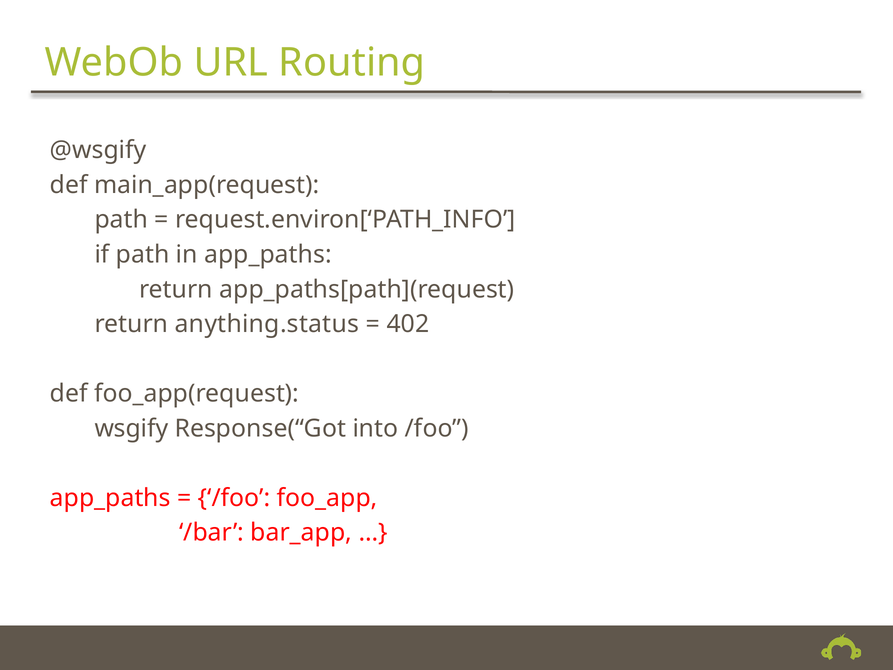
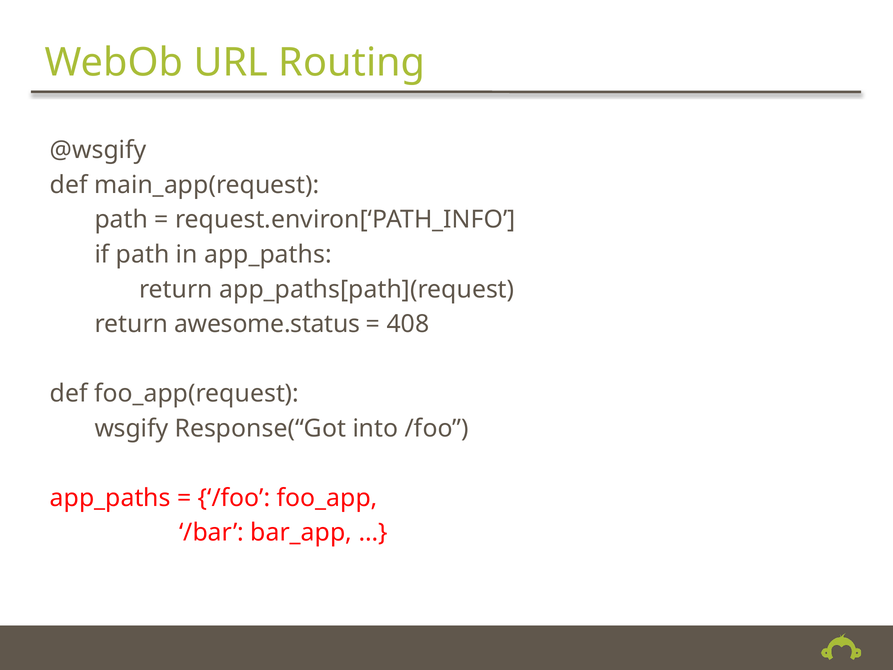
anything.status: anything.status -> awesome.status (267, 324)
402: 402 -> 408 (408, 324)
